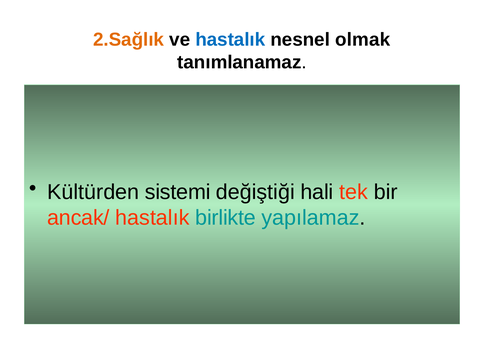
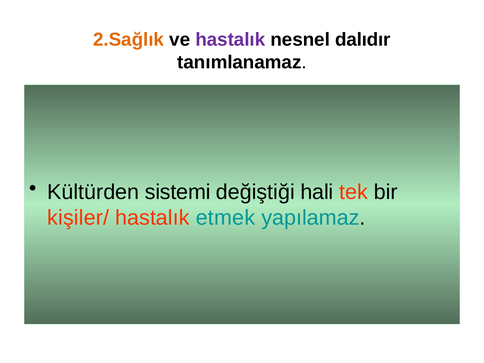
hastalık colour: blue -> purple (230, 40)
olmak: olmak -> dalıdır (363, 40)
ancak/: ancak/ -> kişiler/ (78, 218)
birlikte: birlikte -> etmek (225, 218)
